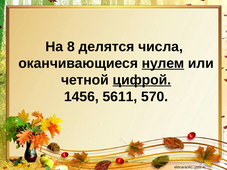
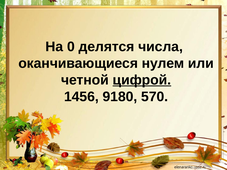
8: 8 -> 0 (71, 47)
нулем underline: present -> none (163, 63)
5611: 5611 -> 9180 (120, 97)
